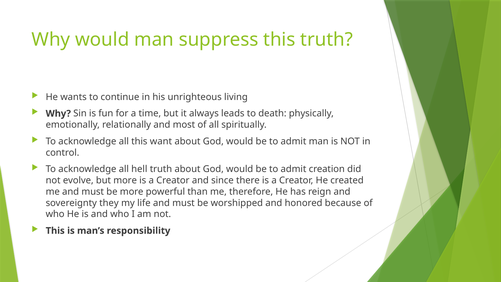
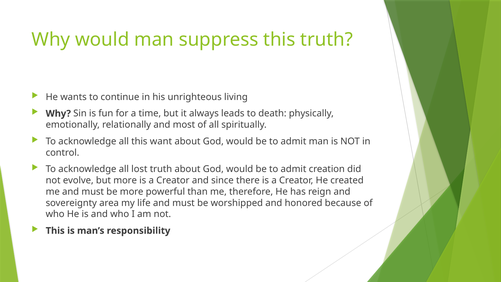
hell: hell -> lost (139, 169)
they: they -> area (109, 203)
